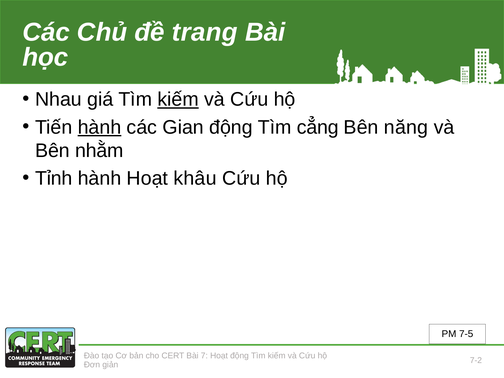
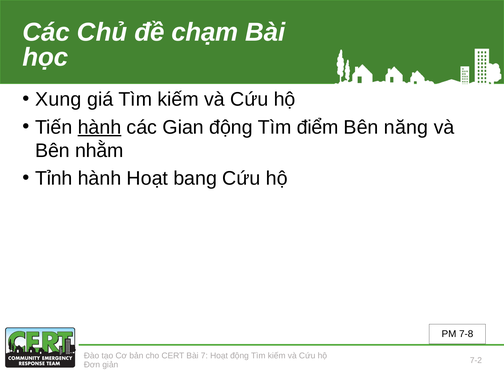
trang: trang -> chạm (205, 32)
Nhau: Nhau -> Xung (58, 100)
kiếm underline: present -> none (178, 100)
cẳng: cẳng -> điểm (318, 127)
khâu: khâu -> bang (195, 179)
7-5: 7-5 -> 7-8 (466, 334)
